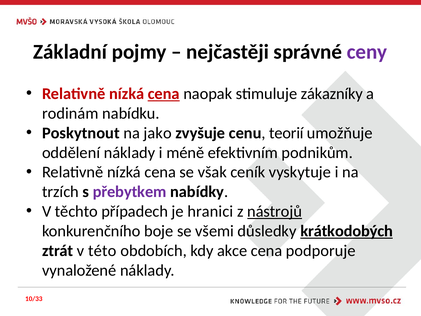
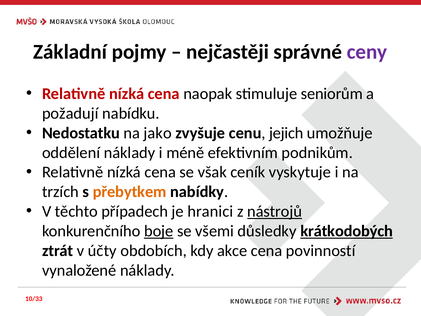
cena underline: present -> none (164, 94)
zákazníky: zákazníky -> seniorům (332, 94)
rodinám: rodinám -> požadují (70, 113)
Poskytnout: Poskytnout -> Nedostatku (81, 133)
teorií: teorií -> jejich (286, 133)
přebytkem colour: purple -> orange (130, 192)
boje underline: none -> present (159, 231)
této: této -> účty (102, 251)
podporuje: podporuje -> povinností (321, 251)
